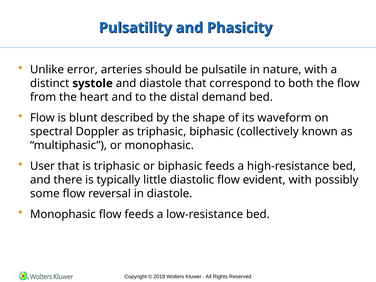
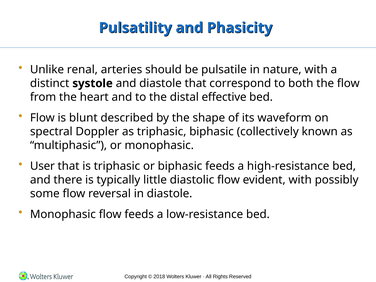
error: error -> renal (82, 70)
demand: demand -> effective (224, 97)
